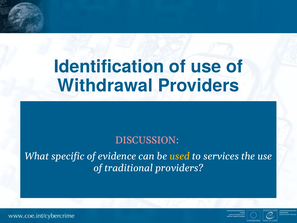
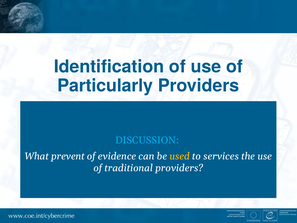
Withdrawal: Withdrawal -> Particularly (105, 86)
DISCUSSION colour: pink -> light blue (147, 140)
specific: specific -> prevent (68, 156)
